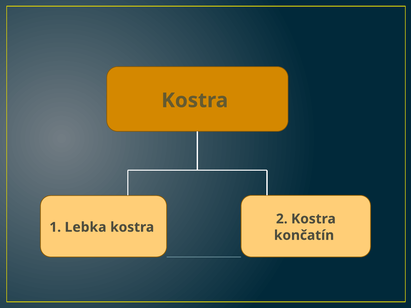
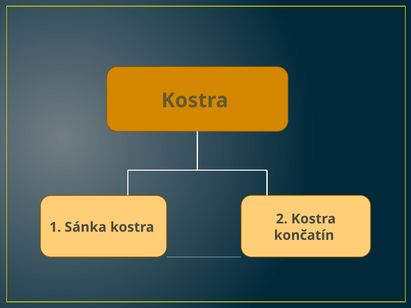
Lebka: Lebka -> Sánka (86, 227)
